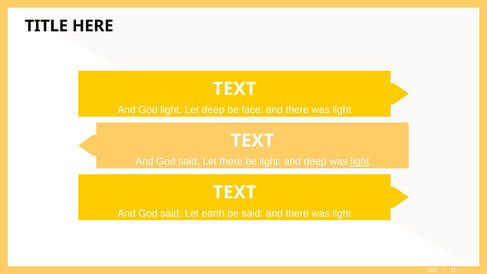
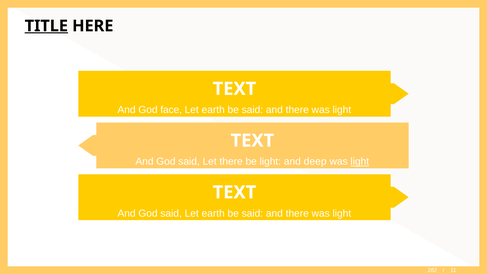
TITLE underline: none -> present (46, 26)
God light: light -> face (171, 110)
deep: deep -> earth (213, 110)
face: face -> said (252, 110)
